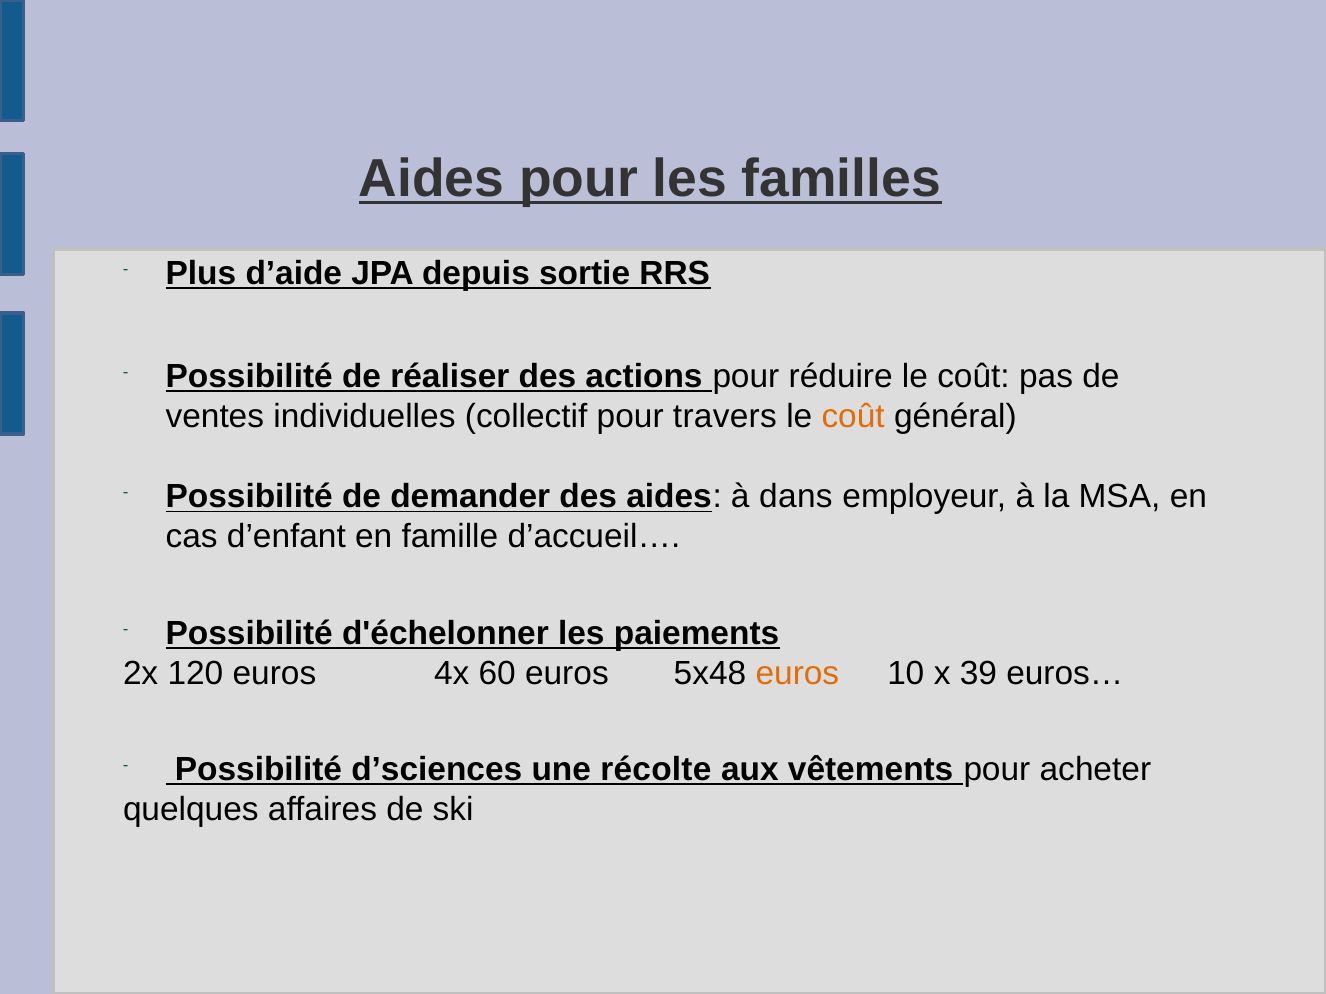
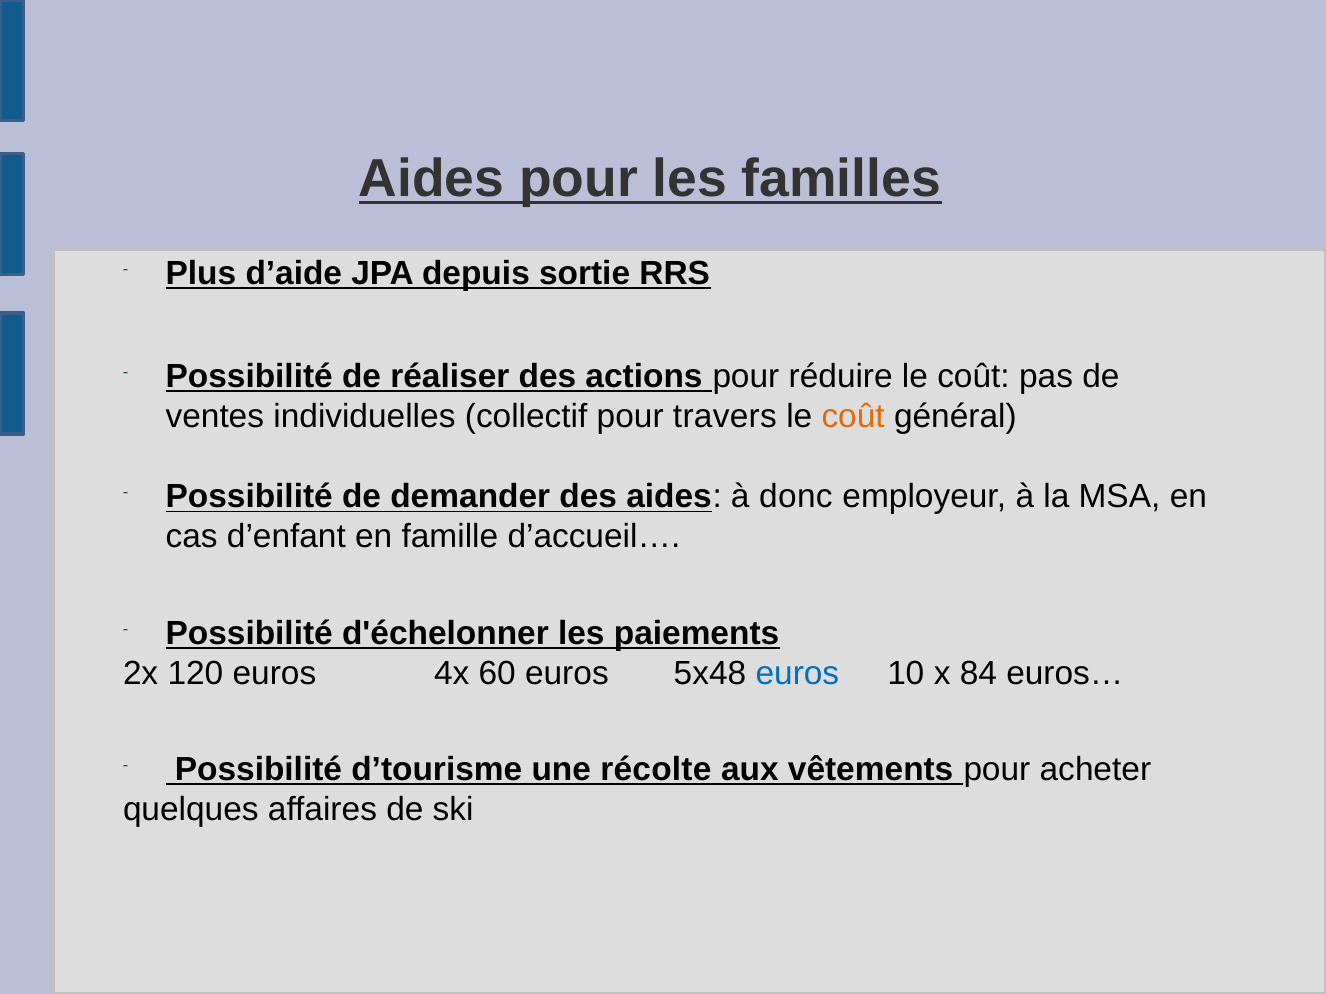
dans: dans -> donc (796, 497)
euros colour: orange -> blue (797, 673)
39: 39 -> 84 (978, 673)
d’sciences: d’sciences -> d’tourisme (437, 770)
